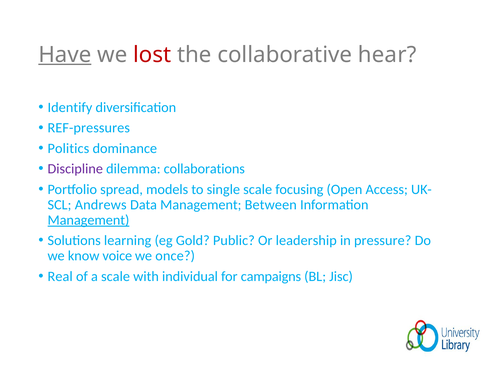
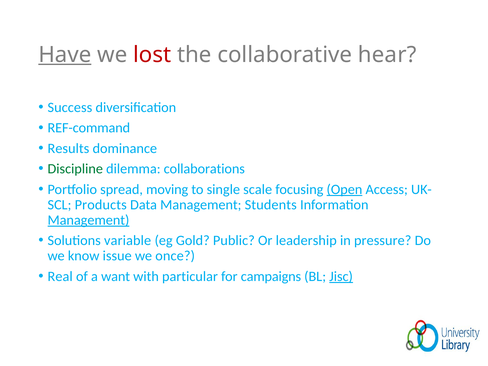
Identify: Identify -> Success (70, 107)
REF-pressures: REF-pressures -> REF-command (89, 128)
Politics: Politics -> Results (68, 148)
Discipline colour: purple -> green (75, 169)
models: models -> moving (167, 189)
Open underline: none -> present (344, 189)
Andrews: Andrews -> Products (101, 205)
Between: Between -> Students (271, 205)
learning: learning -> variable (128, 241)
voice: voice -> issue (117, 256)
a scale: scale -> want (116, 276)
individual: individual -> particular (190, 276)
Jisc underline: none -> present (341, 276)
